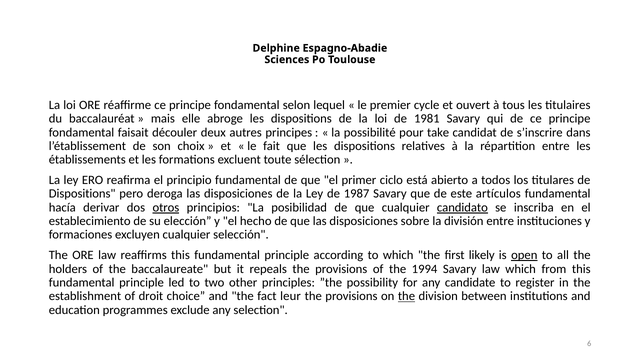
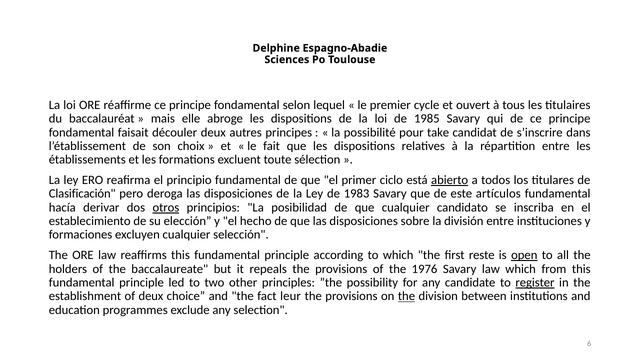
1981: 1981 -> 1985 (427, 119)
abierto underline: none -> present (450, 180)
Dispositions: Dispositions -> Clasificación (82, 194)
1987: 1987 -> 1983 (357, 194)
candidato underline: present -> none (462, 207)
likely: likely -> reste (482, 255)
1994: 1994 -> 1976 (425, 269)
register underline: none -> present (535, 283)
of droit: droit -> deux (151, 296)
